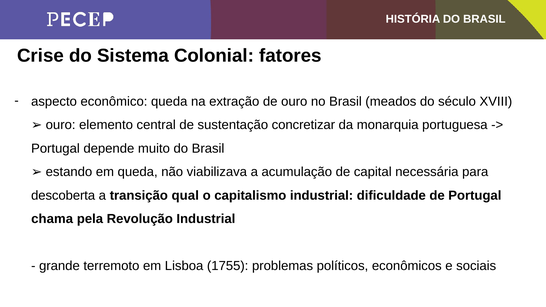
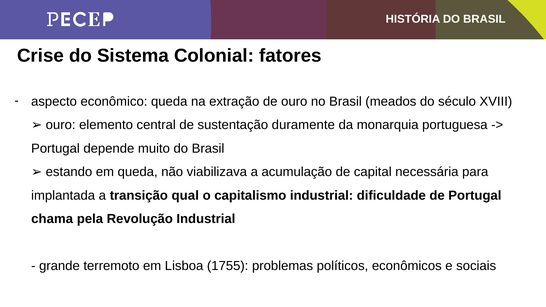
concretizar: concretizar -> duramente (303, 125)
descoberta: descoberta -> implantada (63, 195)
